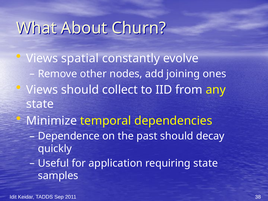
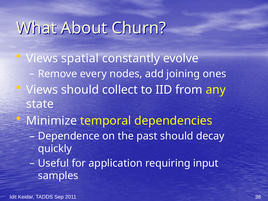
other: other -> every (93, 74)
requiring state: state -> input (206, 163)
